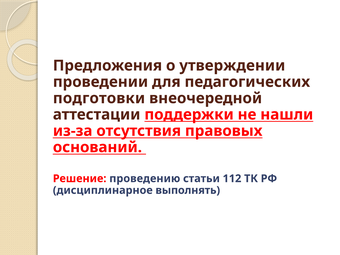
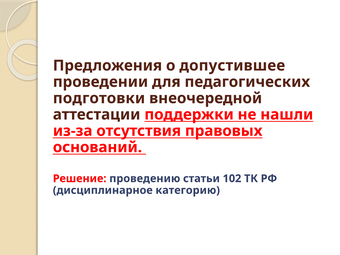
утверждении: утверждении -> допустившее (232, 66)
112: 112 -> 102 (232, 179)
выполнять: выполнять -> категорию (188, 190)
